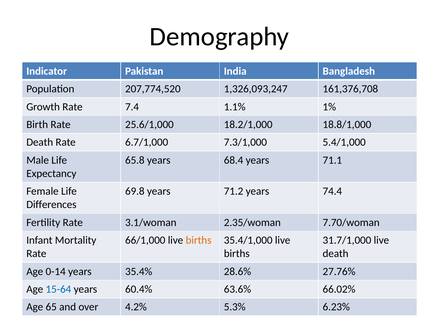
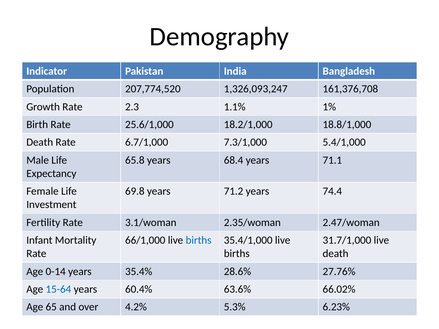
7.4: 7.4 -> 2.3 (132, 107)
Differences: Differences -> Investment (51, 205)
7.70/woman: 7.70/woman -> 2.47/woman (351, 223)
births colour: orange -> blue (199, 240)
